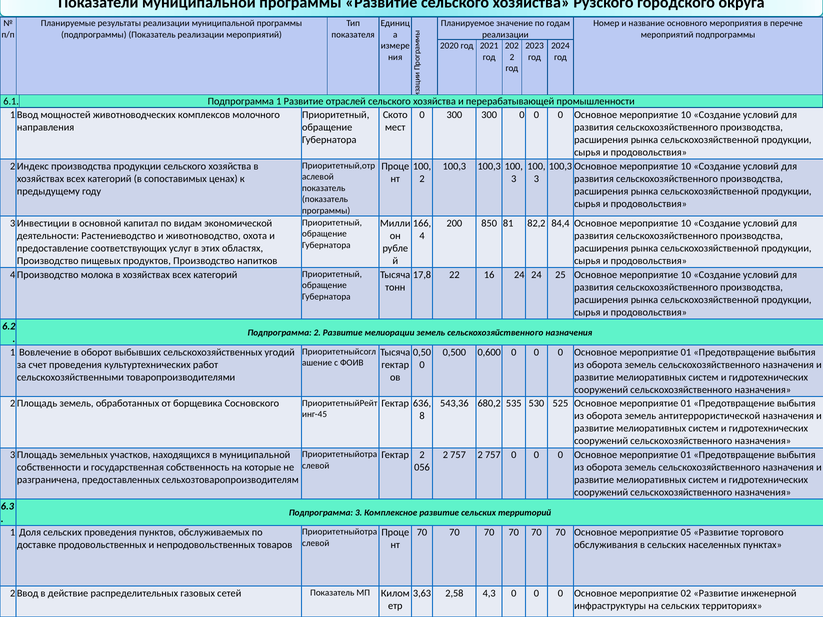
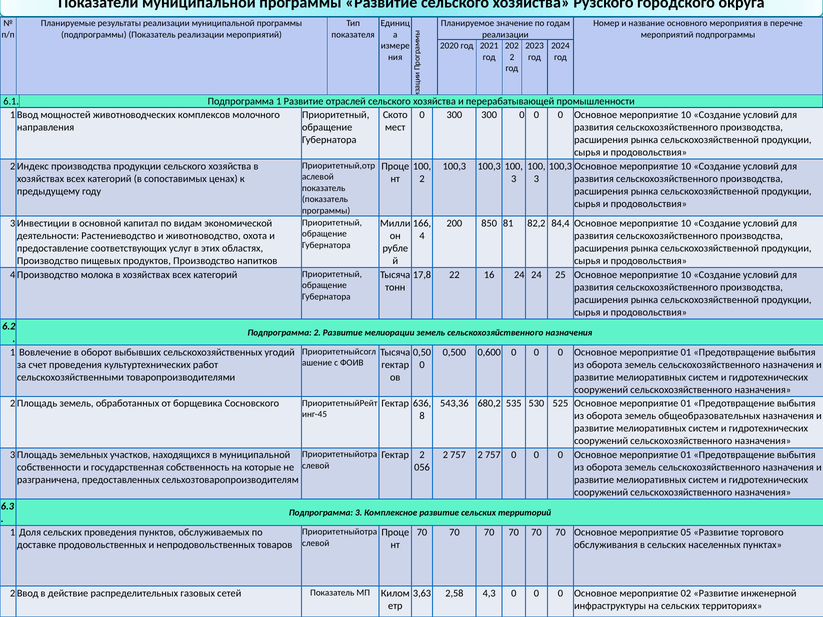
антитеррористической: антитеррористической -> общеобразовательных (709, 416)
